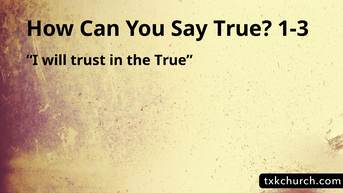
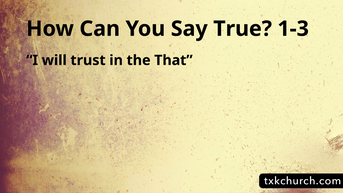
the True: True -> That (173, 60)
